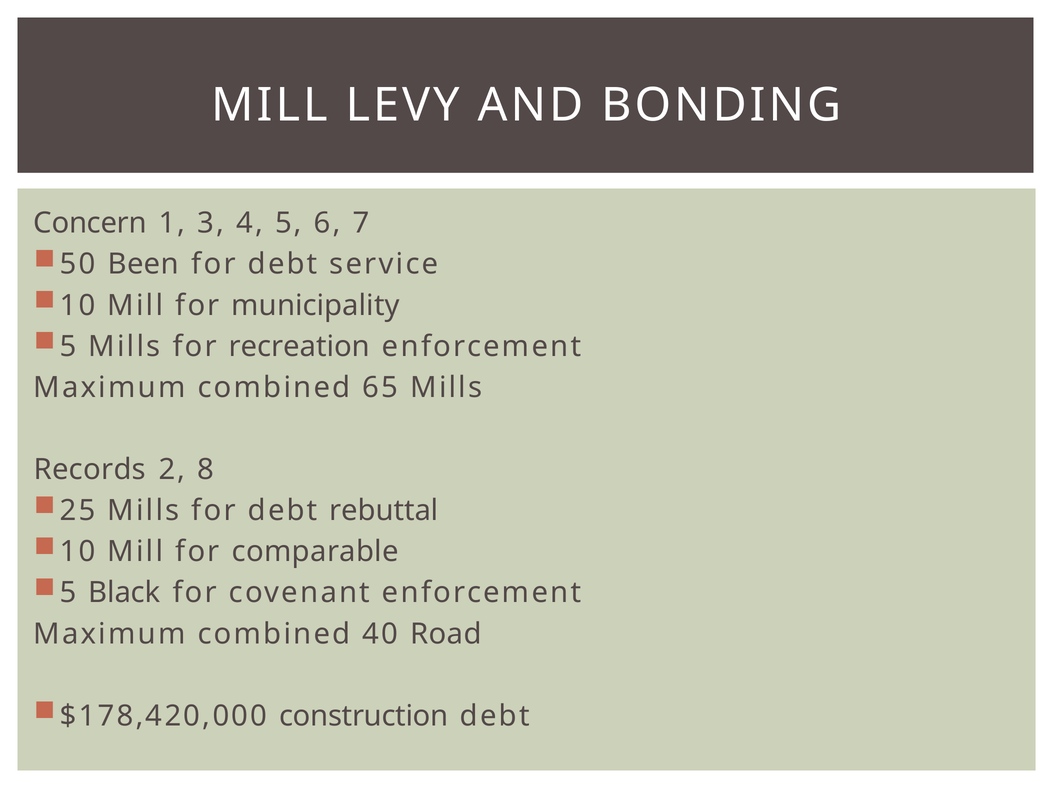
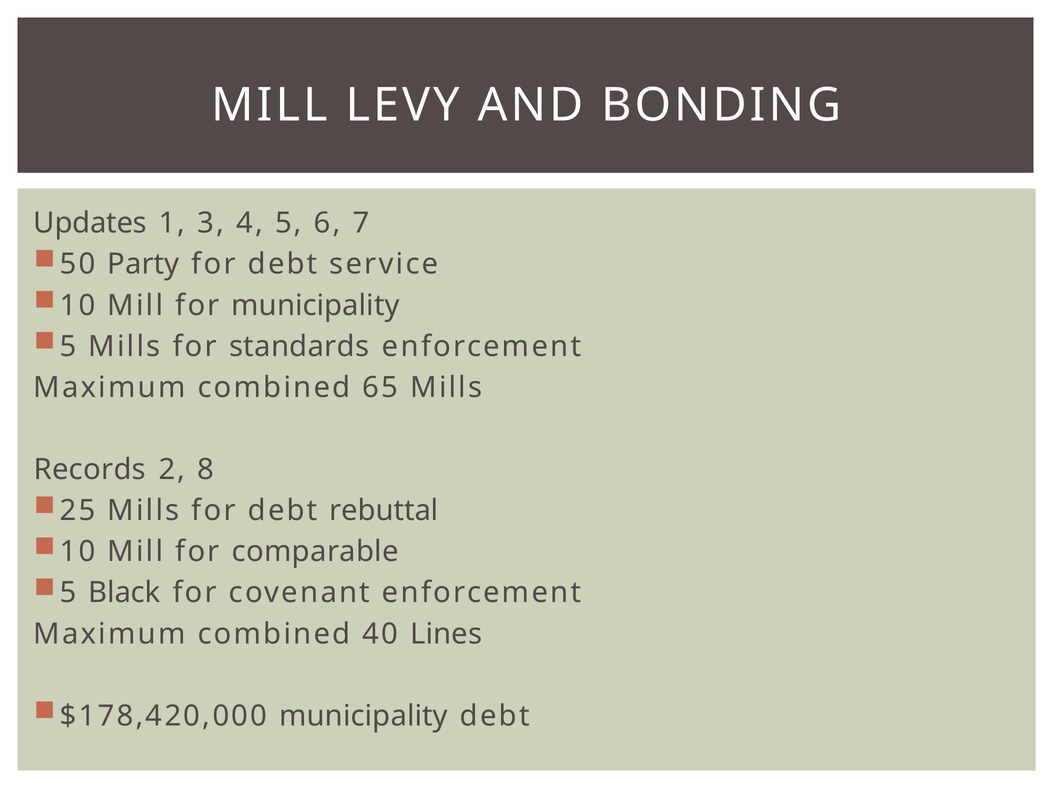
Concern: Concern -> Updates (90, 223)
Been: Been -> Party (143, 264)
recreation: recreation -> standards (299, 346)
Road: Road -> Lines (446, 633)
$178,420,000 construction: construction -> municipality (364, 716)
